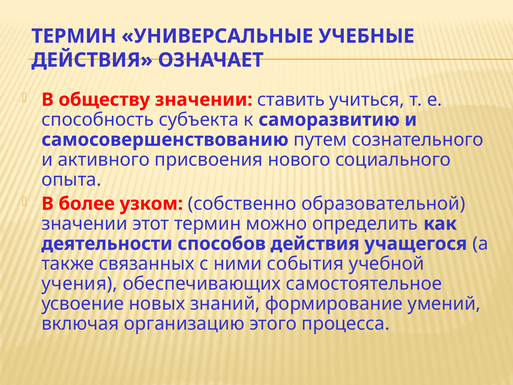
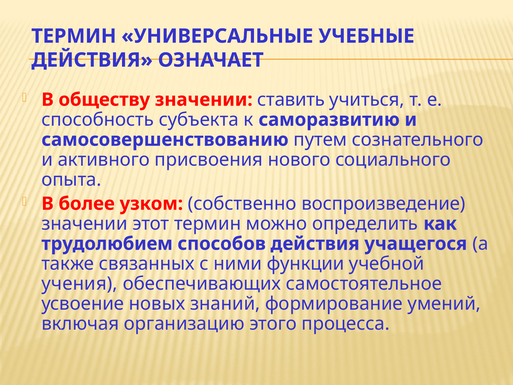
образовательной: образовательной -> воспроизведение (383, 204)
деятельности: деятельности -> трудолюбием (107, 244)
события: события -> функции (306, 264)
